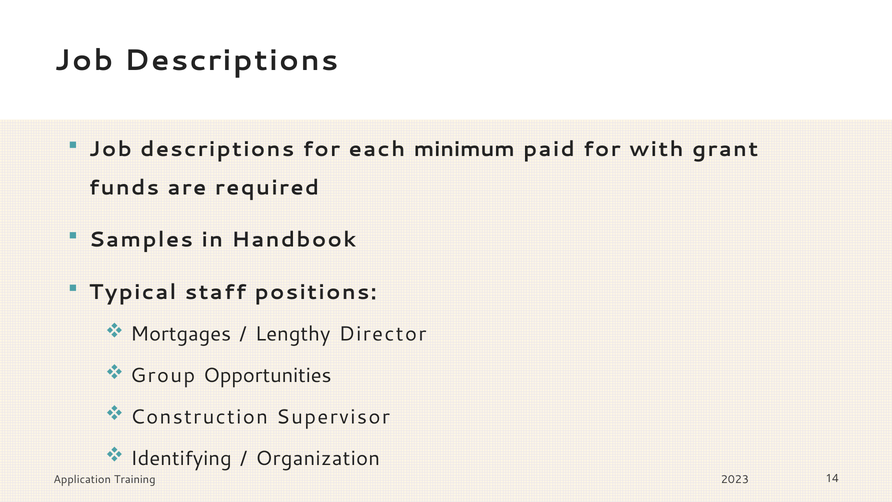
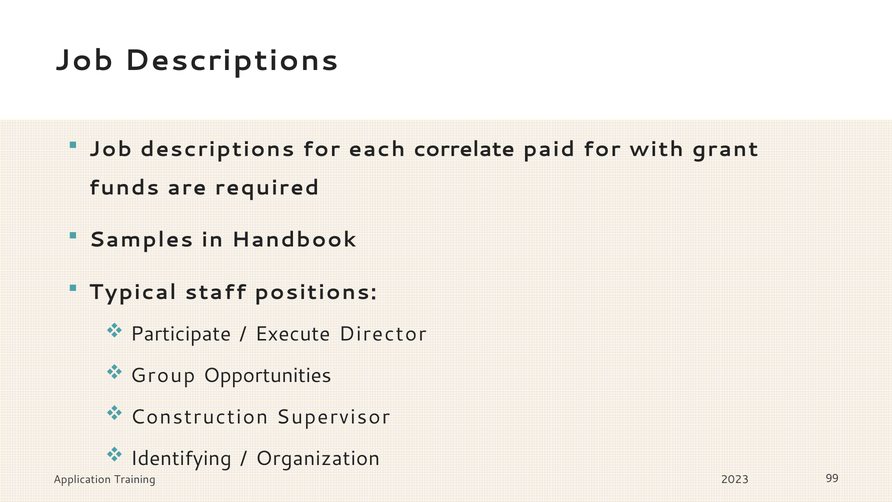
minimum: minimum -> correlate (464, 149)
Mortgages: Mortgages -> Participate (181, 334)
Lengthy: Lengthy -> Execute (293, 334)
14: 14 -> 99 (832, 478)
